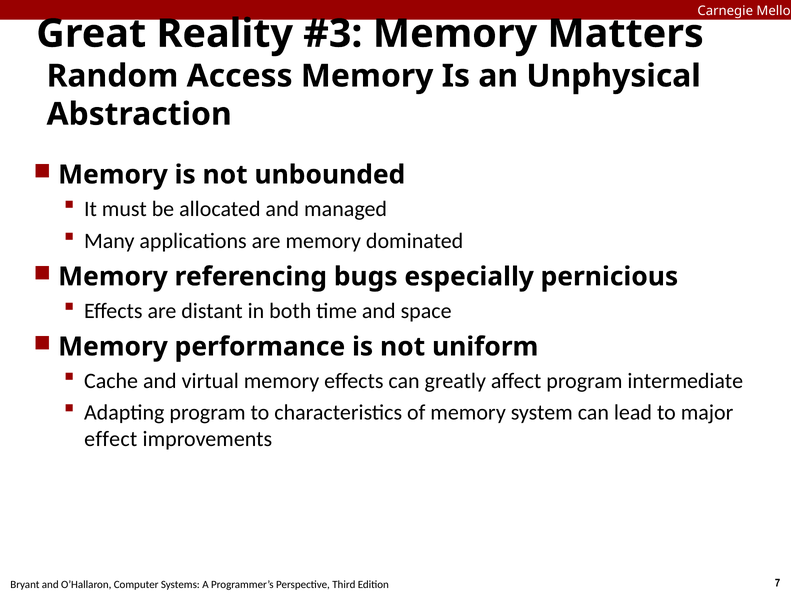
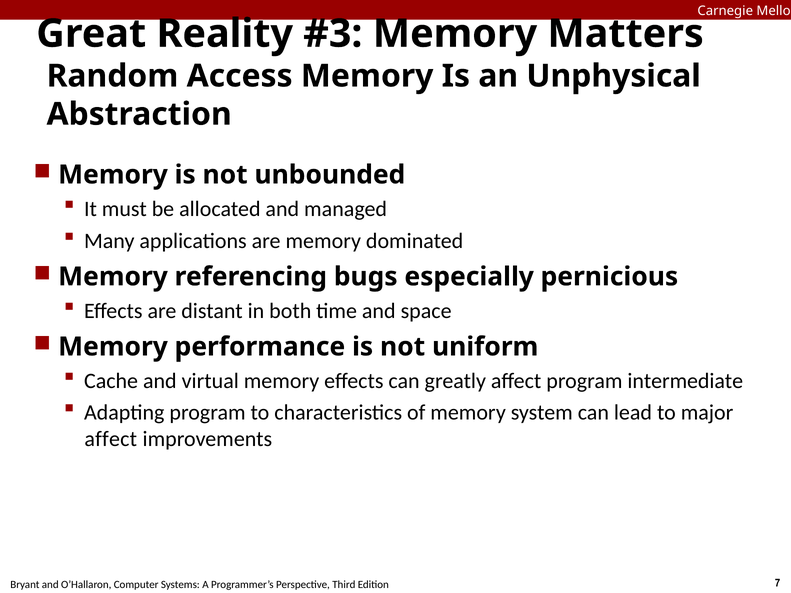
effect: effect -> affect (111, 439)
